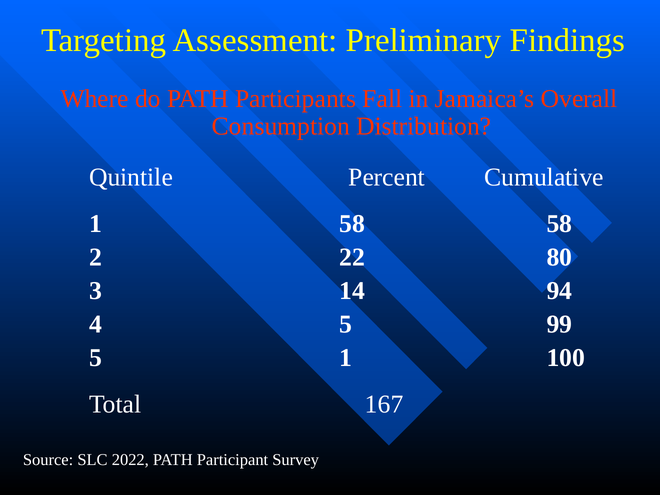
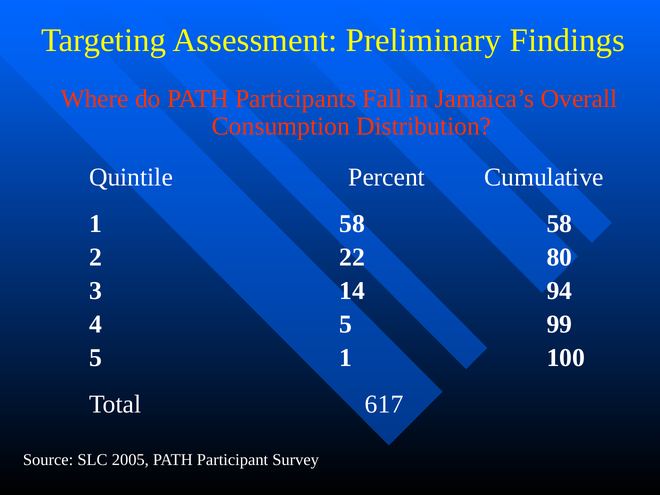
167: 167 -> 617 (384, 404)
2022: 2022 -> 2005 (130, 460)
